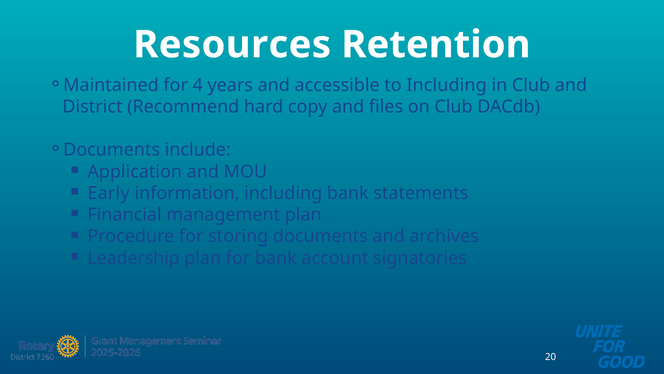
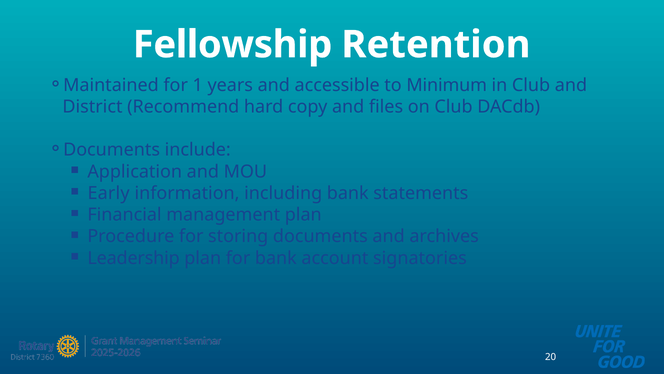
Resources: Resources -> Fellowship (233, 45)
4: 4 -> 1 (198, 85)
to Including: Including -> Minimum (447, 85)
